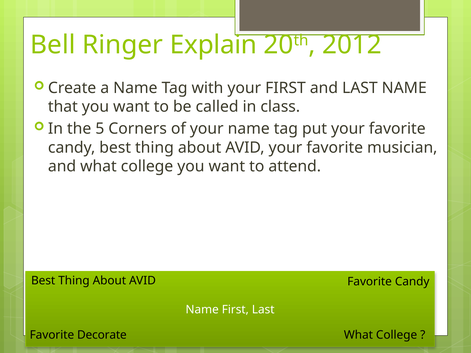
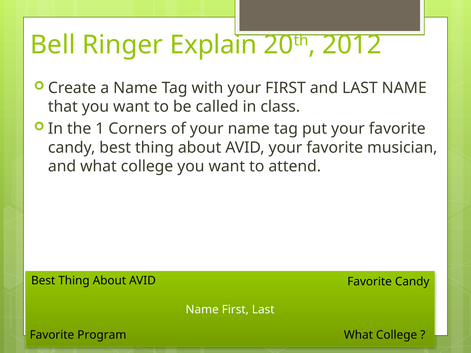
5: 5 -> 1 (100, 129)
Decorate: Decorate -> Program (102, 335)
